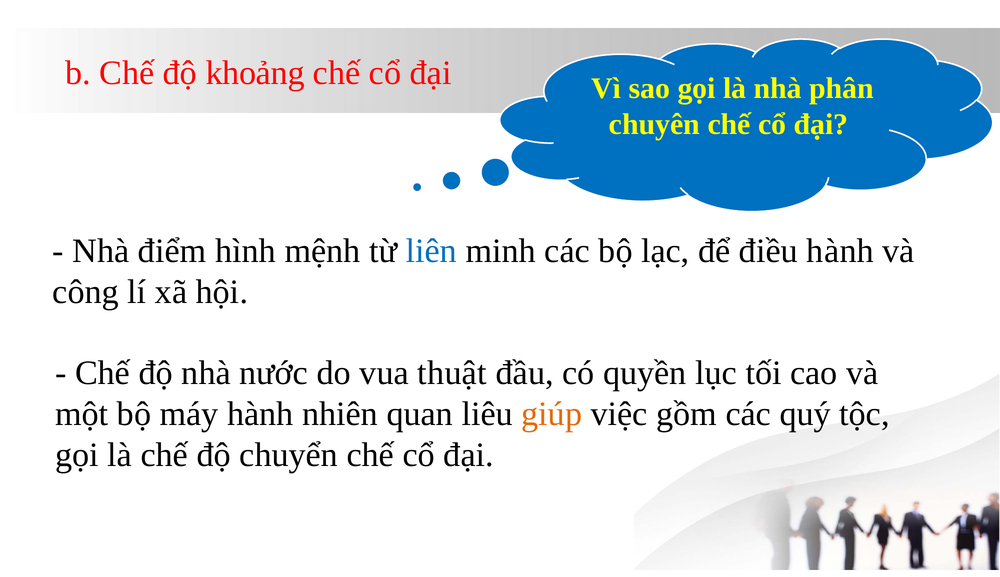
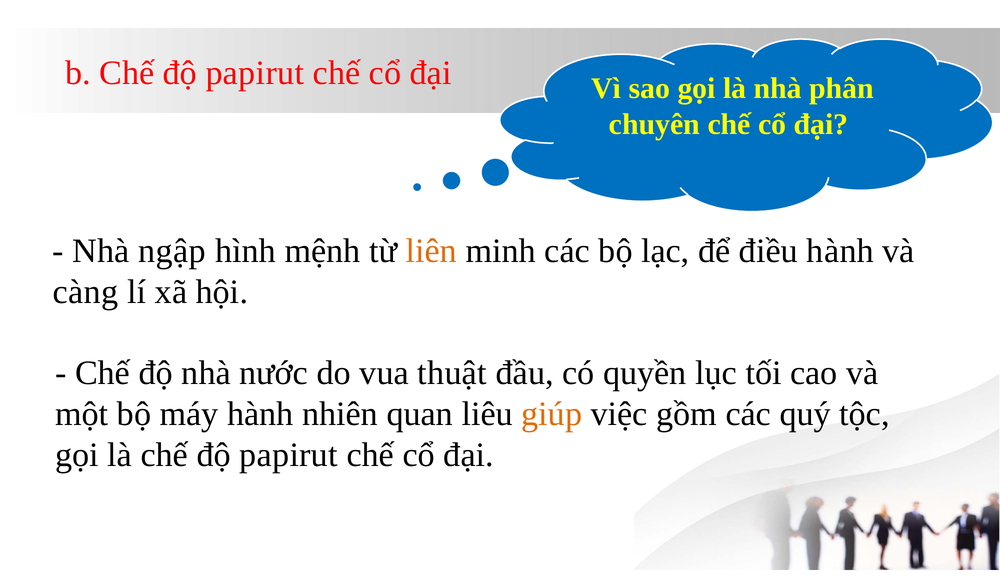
b Chế độ khoảng: khoảng -> papirut (255, 73)
điểm: điểm -> ngập (172, 251)
liên colour: blue -> orange (431, 251)
công: công -> càng (85, 292)
là chế độ chuyển: chuyển -> papirut (289, 455)
